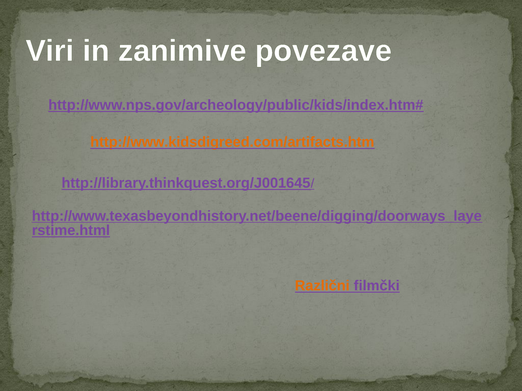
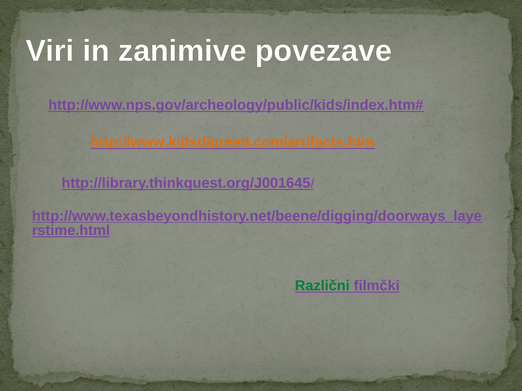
Različni colour: orange -> green (322, 286)
